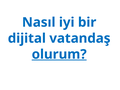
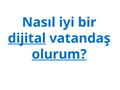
dijital underline: none -> present (27, 38)
